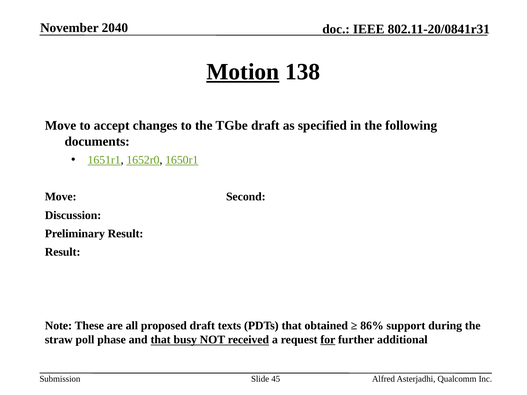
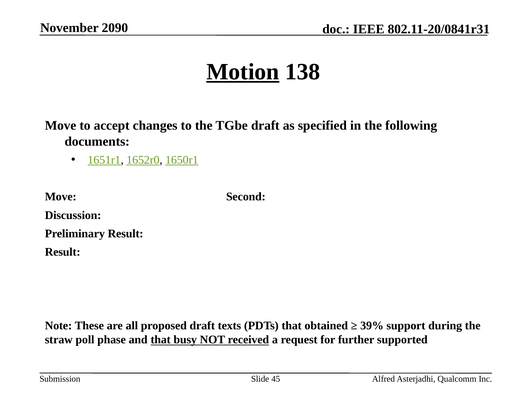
2040: 2040 -> 2090 (115, 28)
86%: 86% -> 39% (372, 326)
for underline: present -> none (328, 340)
additional: additional -> supported (402, 340)
